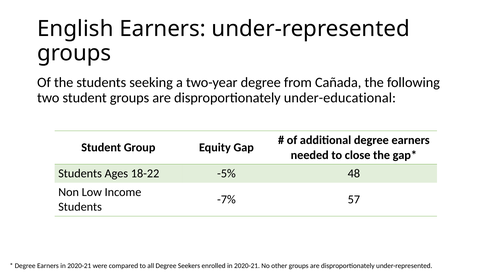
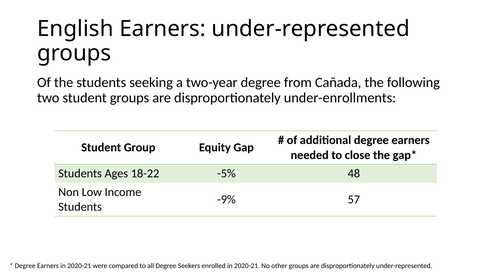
under-educational: under-educational -> under-enrollments (340, 98)
-7%: -7% -> -9% (226, 199)
